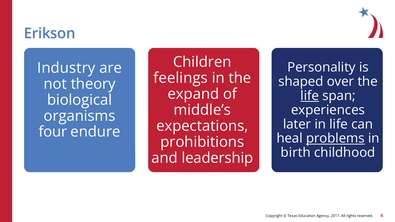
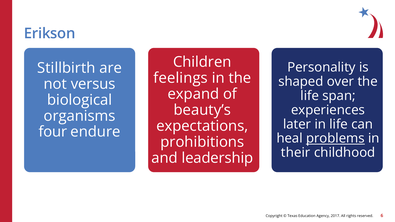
Industry: Industry -> Stillbirth (66, 68)
theory: theory -> versus (93, 84)
life underline: present -> none (310, 96)
middle’s: middle’s -> beauty’s (202, 110)
birth: birth -> their (296, 153)
